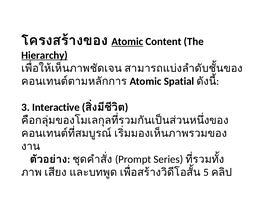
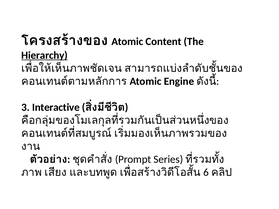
Atomic underline: present -> none (127, 42)
Spatial: Spatial -> Engine (179, 81)
5: 5 -> 6 (206, 173)
